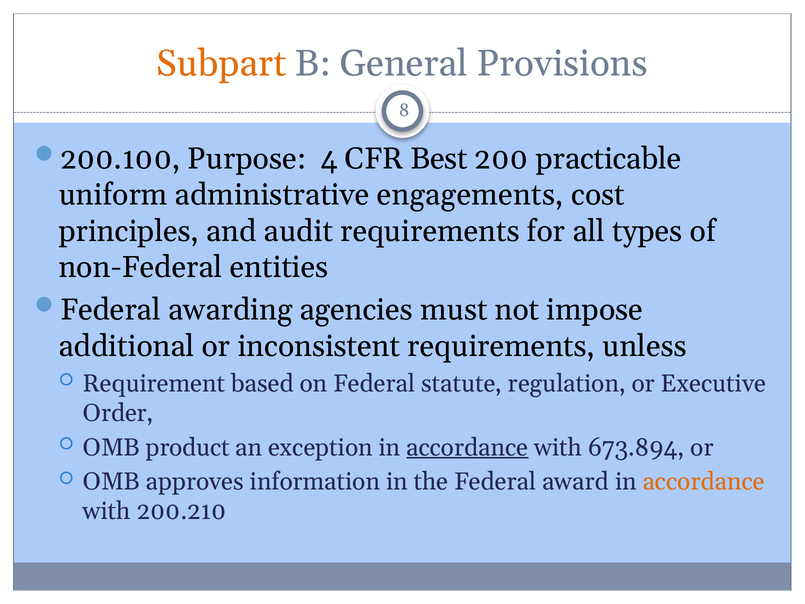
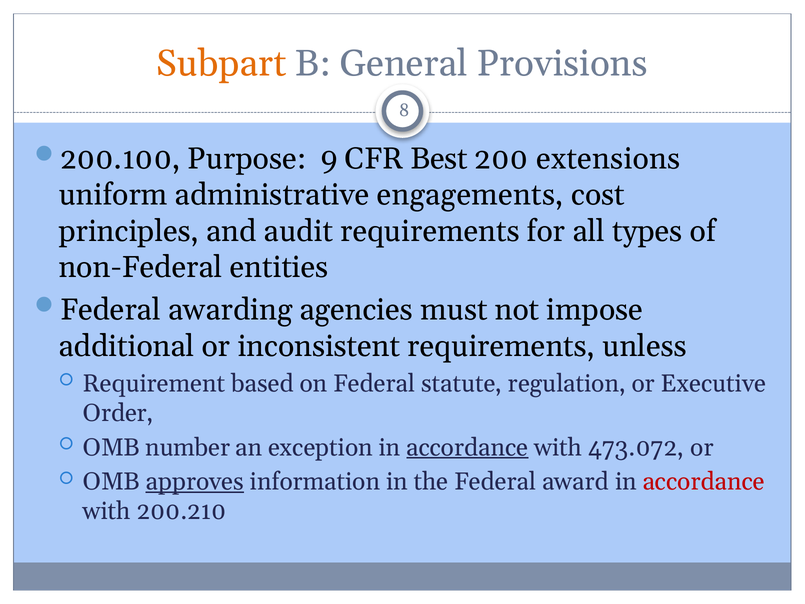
4: 4 -> 9 (329, 159)
practicable: practicable -> extensions (608, 159)
product: product -> number (188, 447)
673.894: 673.894 -> 473.072 (636, 447)
approves underline: none -> present (195, 482)
accordance colour: orange -> red (704, 482)
